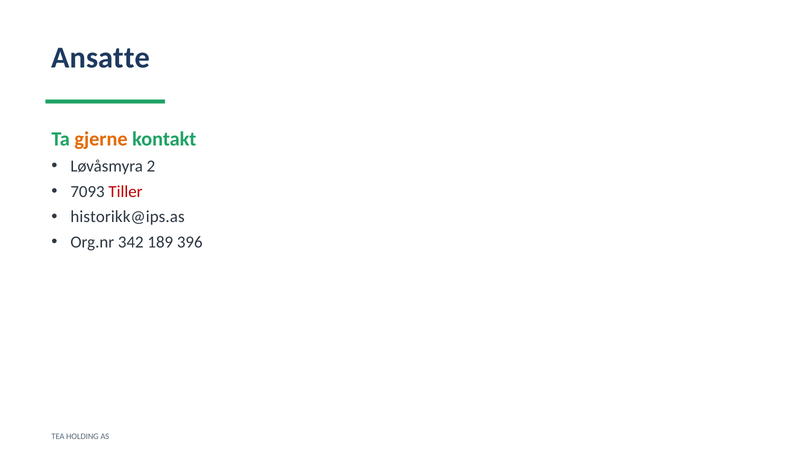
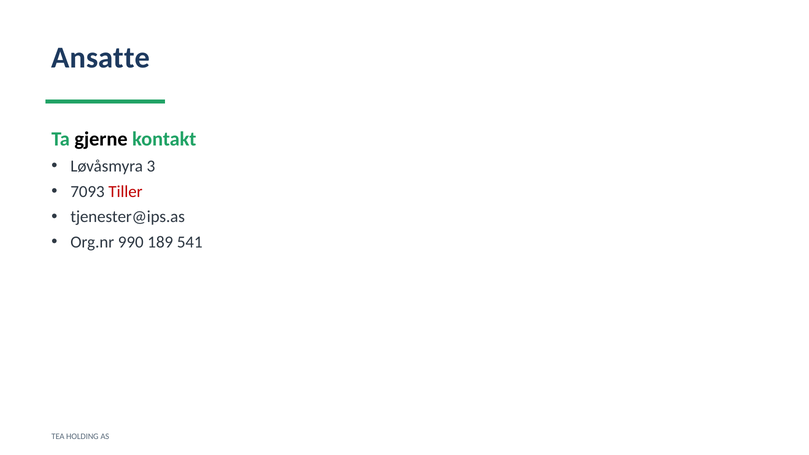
gjerne colour: orange -> black (101, 139)
2: 2 -> 3 (151, 166)
historikk@ips.as: historikk@ips.as -> tjenester@ips.as (128, 217)
342: 342 -> 990 (131, 242)
396: 396 -> 541 (190, 242)
